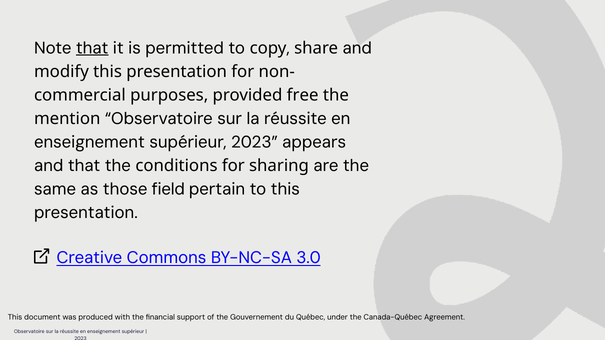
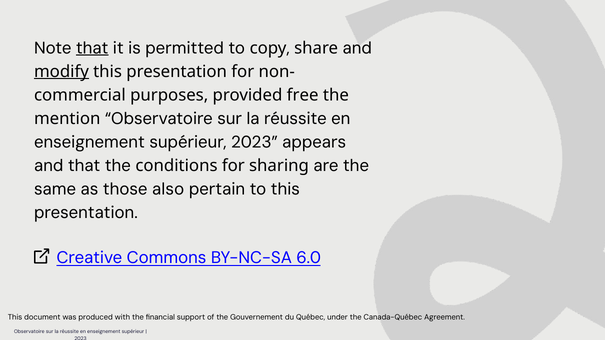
modify underline: none -> present (61, 72)
field: field -> also (168, 189)
3.0: 3.0 -> 6.0 (309, 258)
